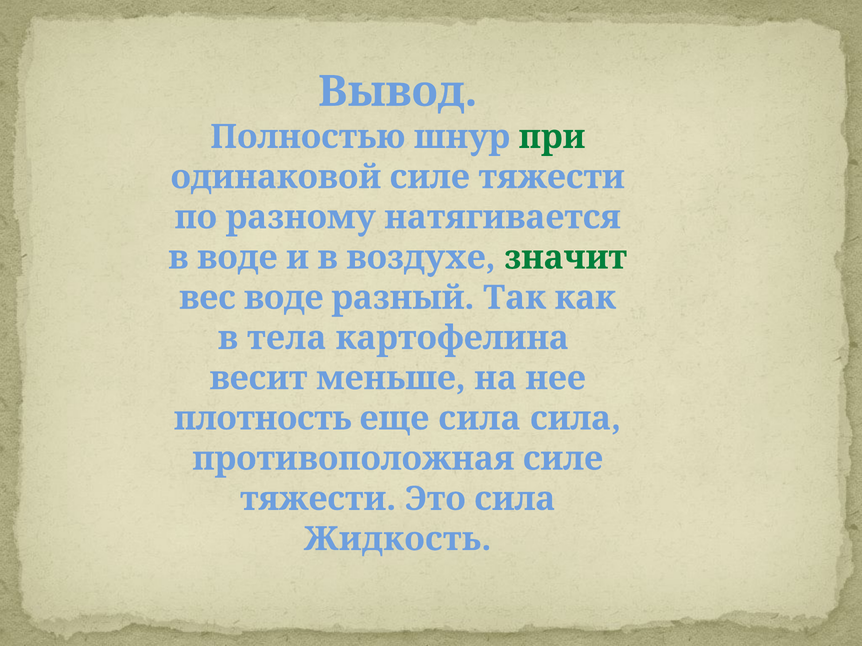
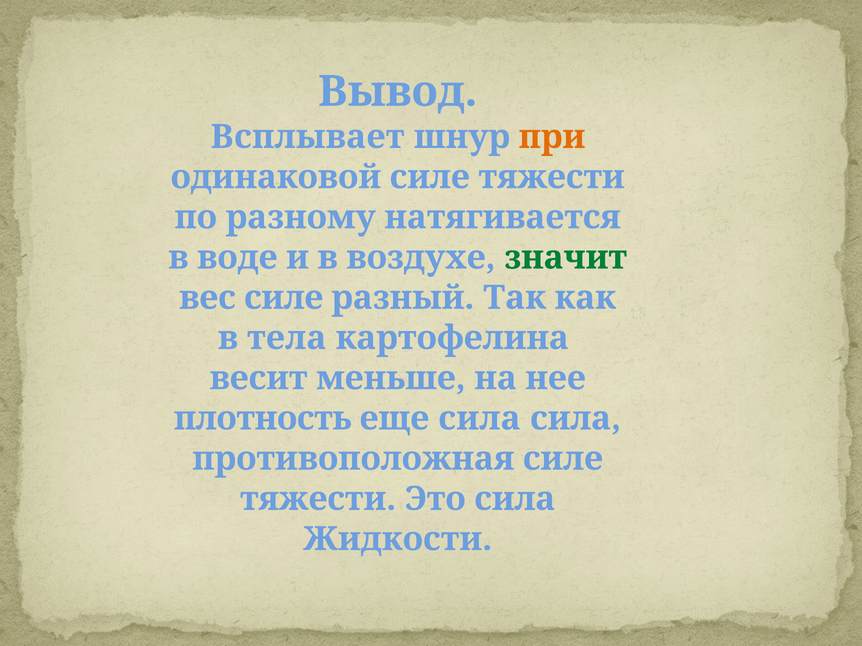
Полностью: Полностью -> Всплывает (308, 137)
при colour: green -> orange (552, 137)
вес воде: воде -> силе (284, 298)
Жидкость: Жидкость -> Жидкости (398, 539)
